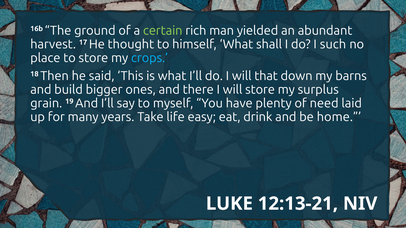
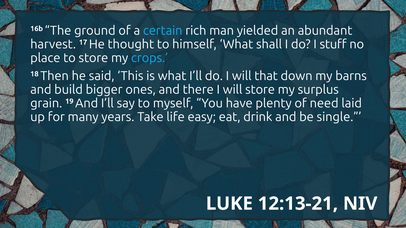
certain colour: light green -> light blue (163, 31)
such: such -> stuff (333, 44)
home: home -> single (339, 117)
